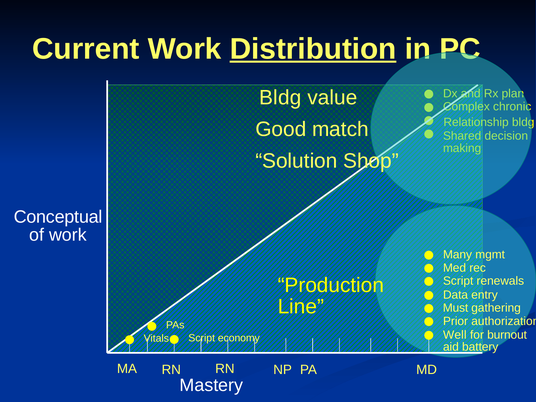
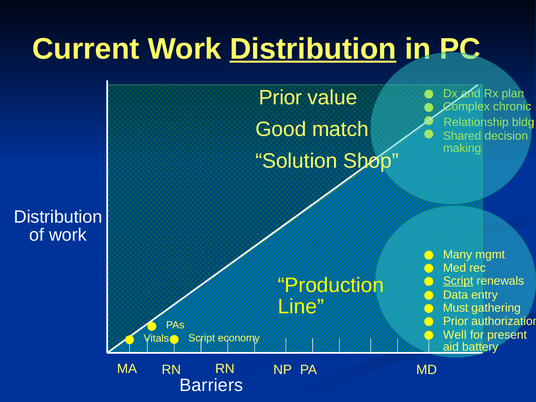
Bldg: Bldg -> Prior (281, 98)
Conceptual: Conceptual -> Distribution (58, 217)
Script underline: none -> present (458, 281)
burnout: burnout -> present (507, 335)
Mastery: Mastery -> Barriers (211, 385)
